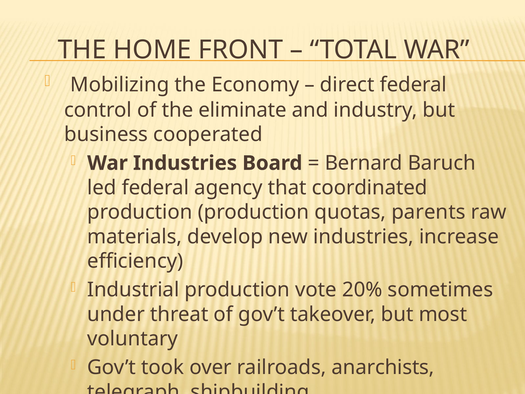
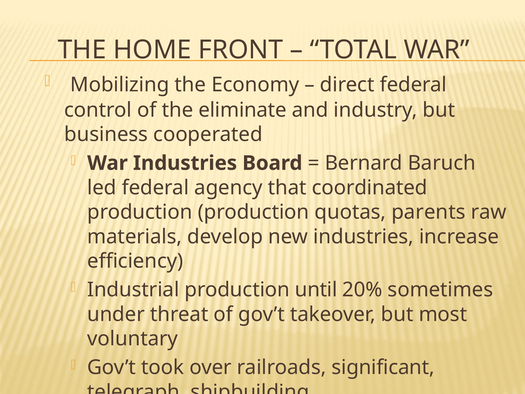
vote: vote -> until (316, 290)
anarchists: anarchists -> significant (383, 367)
